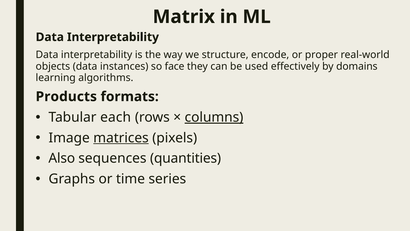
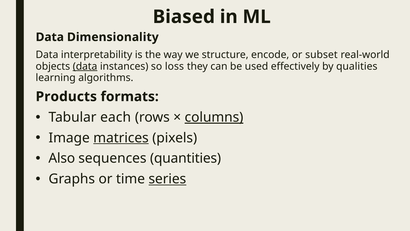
Matrix: Matrix -> Biased (184, 17)
Interpretability: Interpretability -> Dimensionality (113, 37)
proper: proper -> subset (321, 55)
data underline: none -> present (85, 66)
face: face -> loss (174, 66)
domains: domains -> qualities (357, 66)
series underline: none -> present (167, 179)
